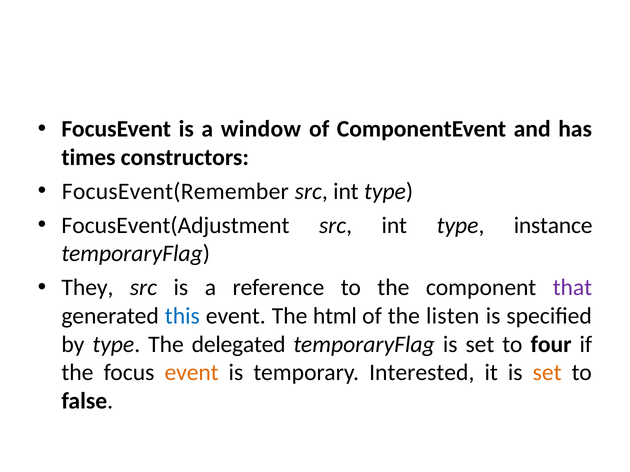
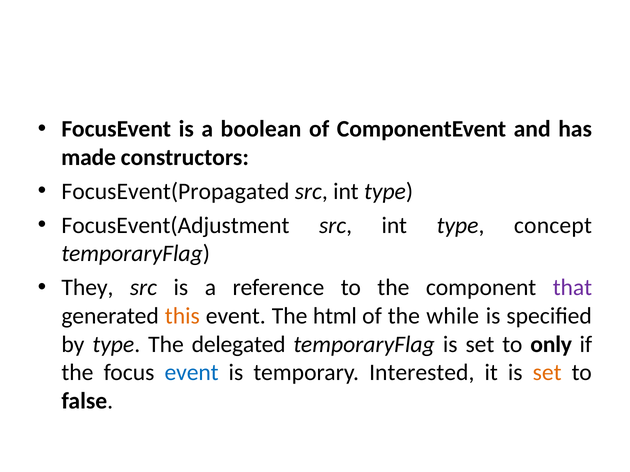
window: window -> boolean (261, 129)
times: times -> made (89, 158)
FocusEvent(Remember: FocusEvent(Remember -> FocusEvent(Propagated (175, 192)
instance: instance -> concept (553, 226)
this colour: blue -> orange (182, 316)
listen: listen -> while (453, 316)
four: four -> only (551, 345)
event colour: orange -> blue (192, 373)
